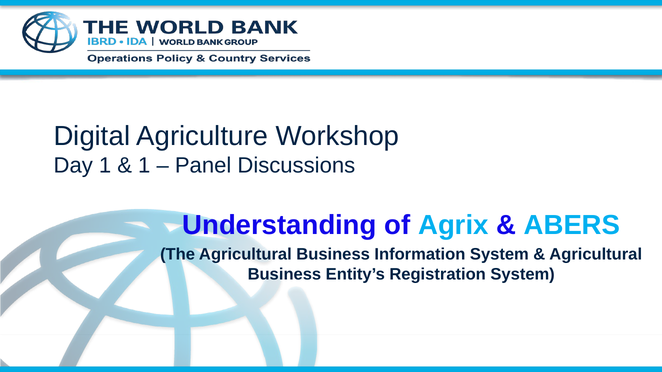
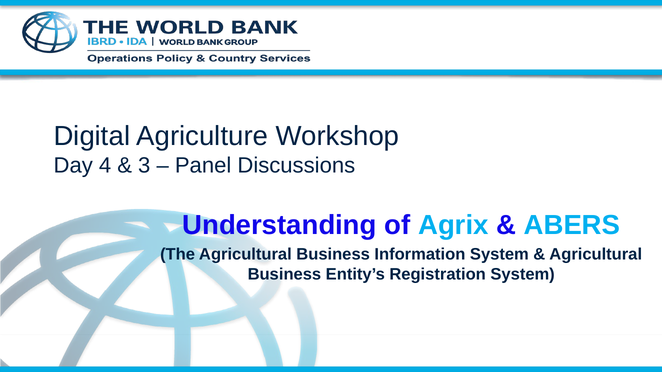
Day 1: 1 -> 4 (105, 166)
1: 1 -> 3 (144, 166)
